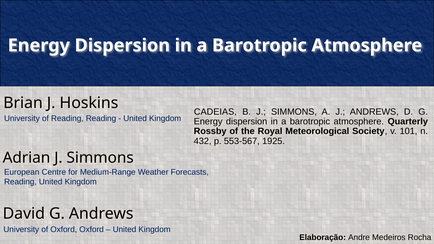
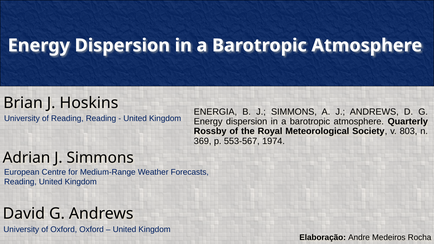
CADEIAS: CADEIAS -> ENERGIA (215, 112)
101: 101 -> 803 (408, 131)
432: 432 -> 369 (203, 141)
1925: 1925 -> 1974 (274, 141)
